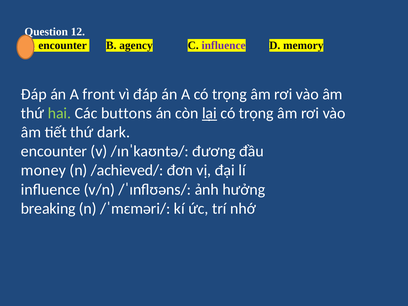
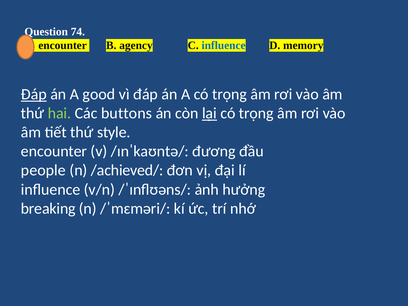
12: 12 -> 74 (78, 32)
influence colour: purple -> blue (224, 45)
Đáp underline: none -> present (34, 94)
front: front -> good (99, 94)
dark: dark -> style (114, 132)
money: money -> people (43, 170)
